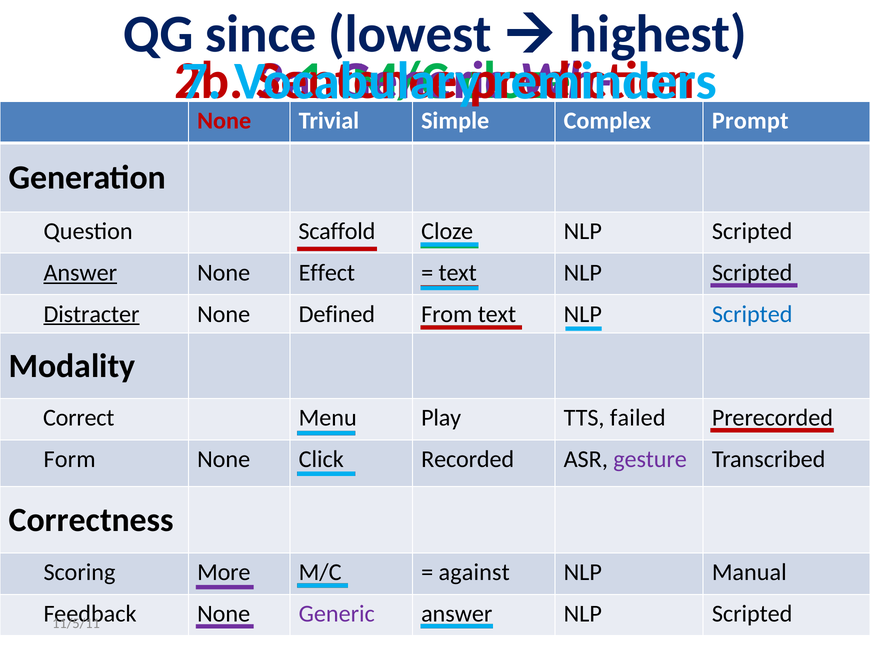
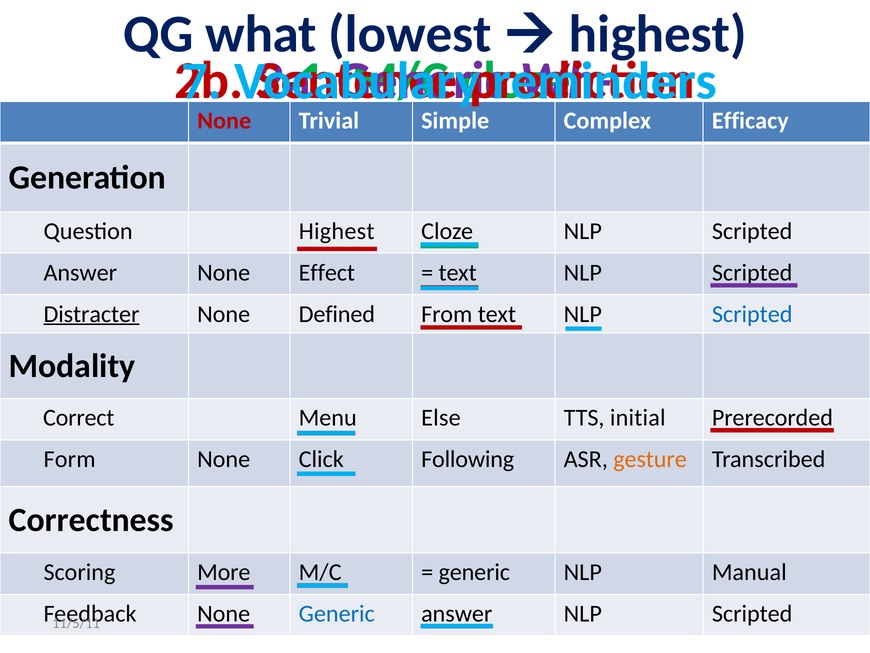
since: since -> what (261, 34)
Prompt: Prompt -> Efficacy (750, 121)
Question Scaffold: Scaffold -> Highest (337, 231)
Answer underline: present -> none (80, 272)
Play: Play -> Else (441, 418)
failed: failed -> initial (638, 418)
Recorded: Recorded -> Following (468, 459)
gesture colour: purple -> orange (650, 459)
against: against -> generic (474, 572)
Generic colour: purple -> blue (337, 613)
